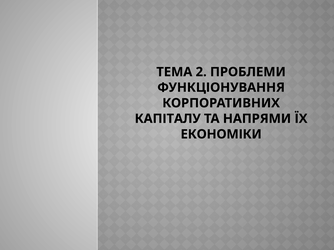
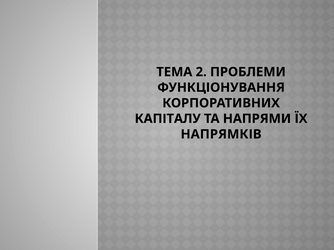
ЕКОНОМІКИ: ЕКОНОМІКИ -> НАПРЯМКІВ (221, 134)
